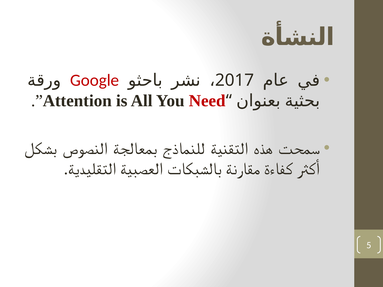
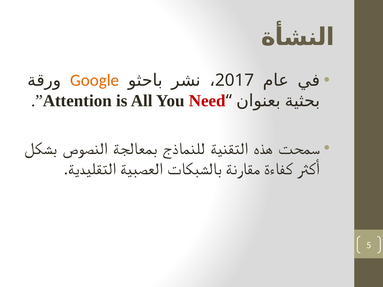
Google colour: red -> orange (95, 80)
